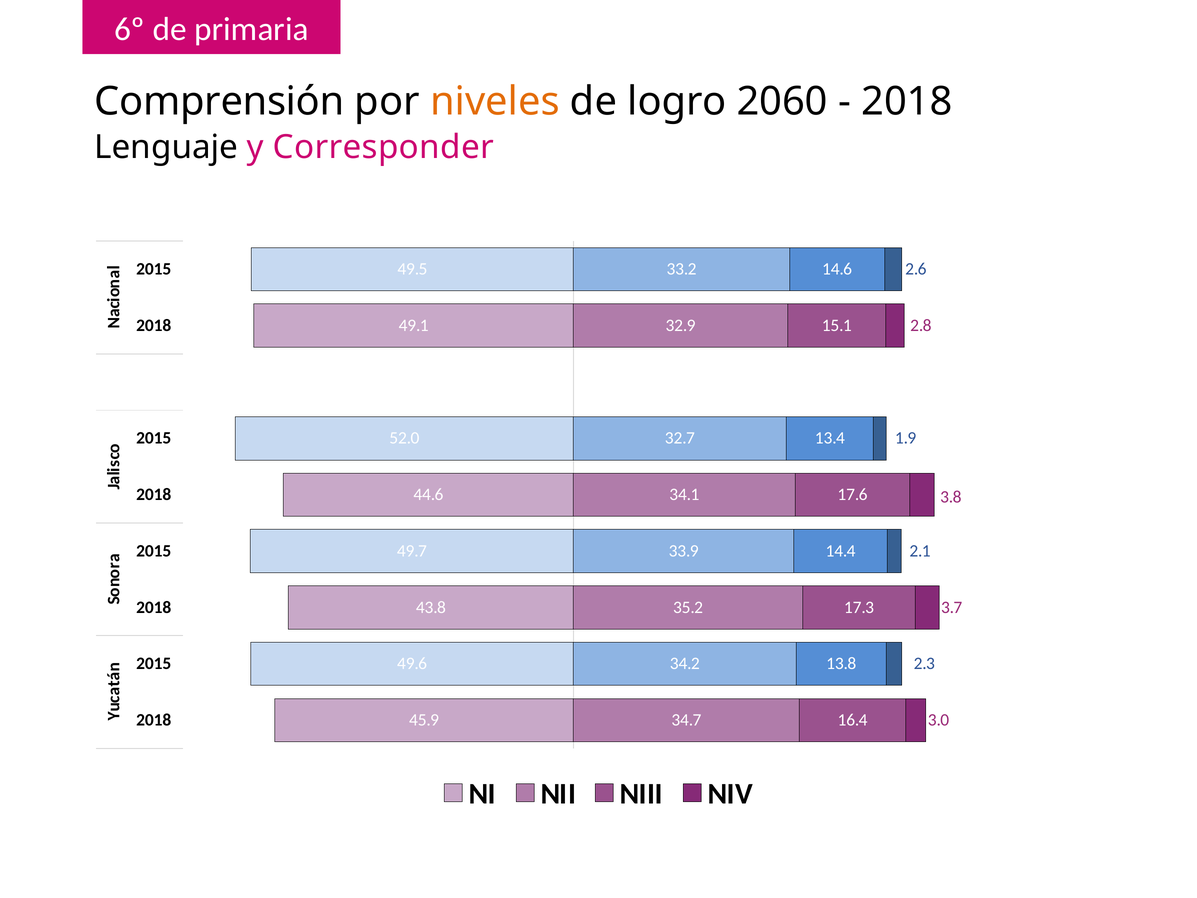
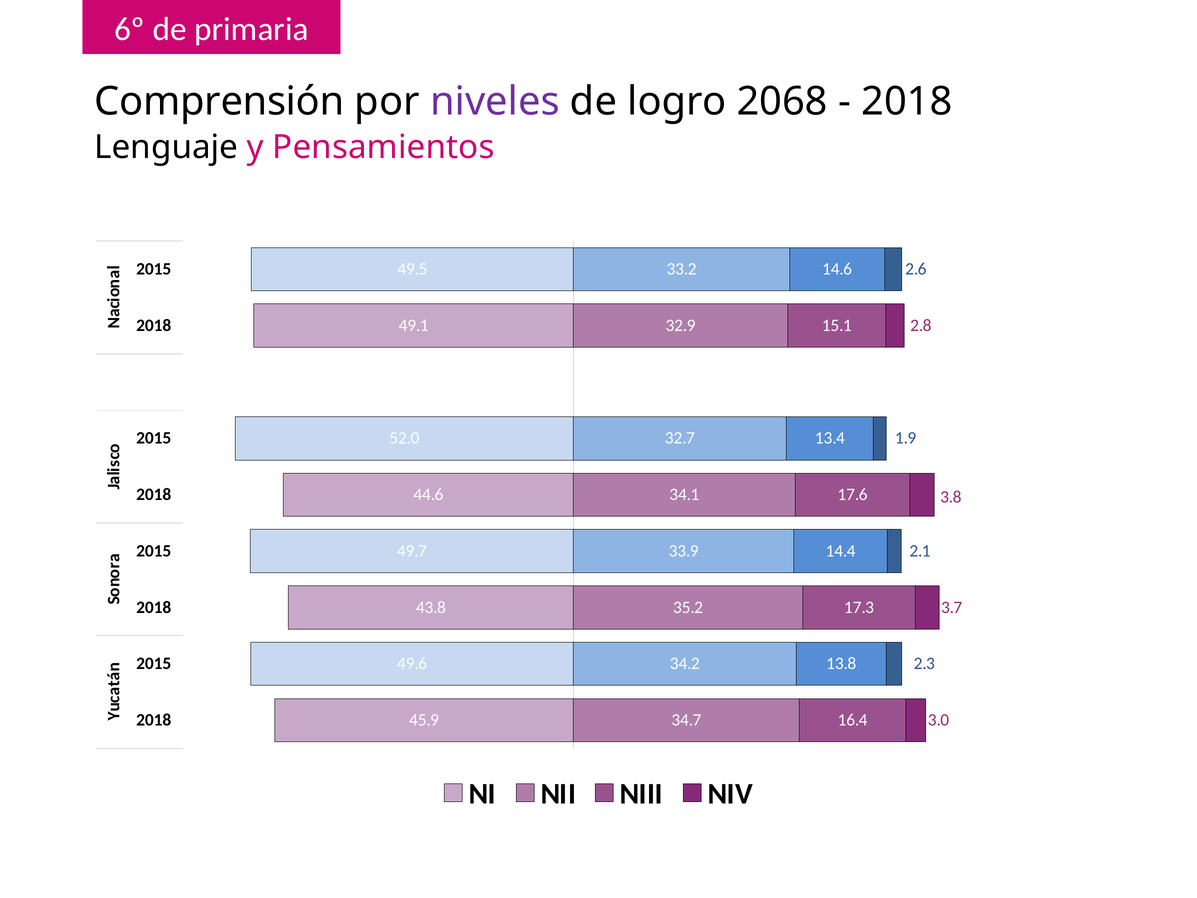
niveles colour: orange -> purple (495, 101)
2060: 2060 -> 2068 (782, 101)
Corresponder: Corresponder -> Pensamientos (383, 147)
